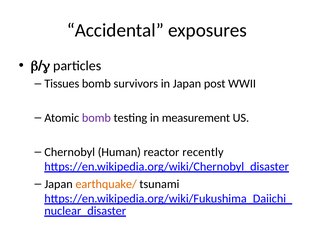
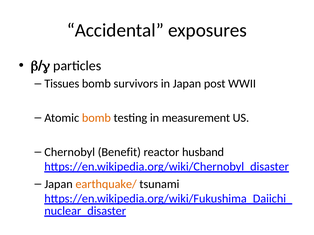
bomb colour: purple -> orange (96, 118)
Human: Human -> Benefit (119, 152)
recently: recently -> husband (203, 152)
